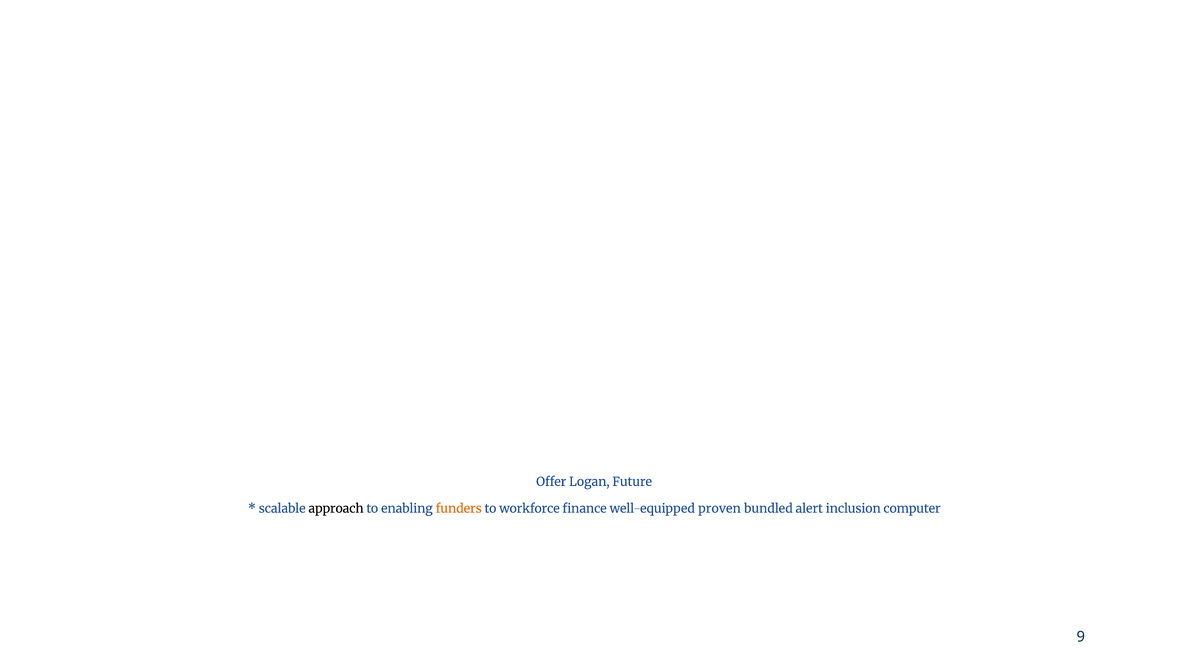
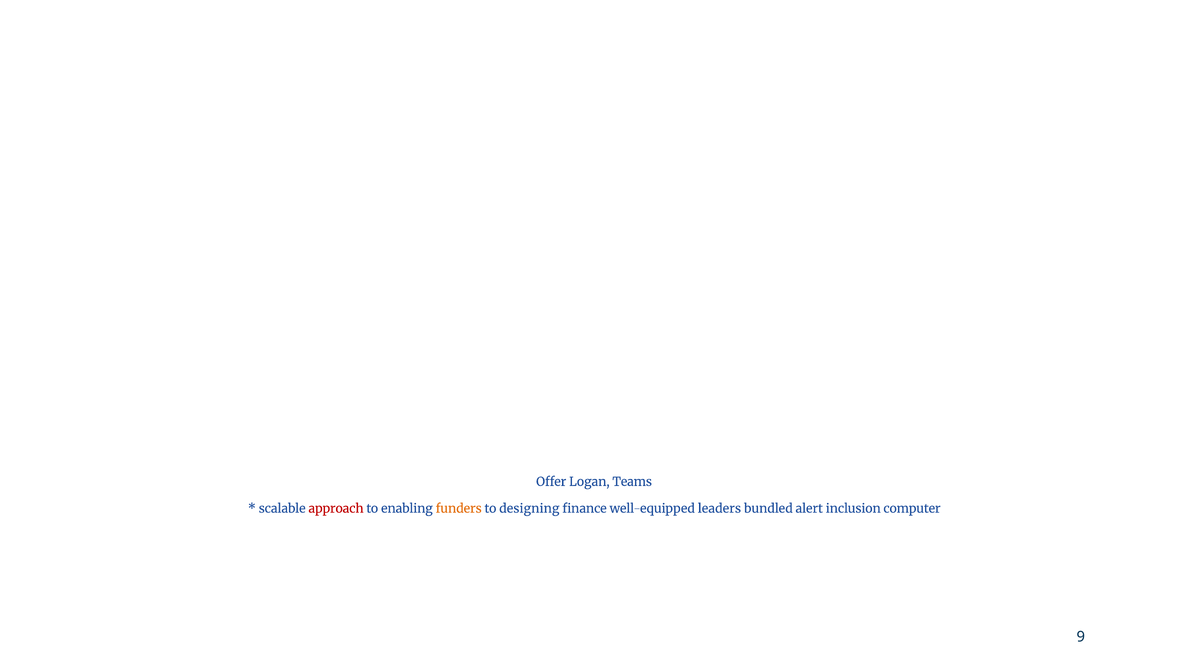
Future: Future -> Teams (632, 482)
approach colour: black -> red (336, 509)
workforce: workforce -> designing (529, 509)
proven: proven -> leaders (719, 509)
